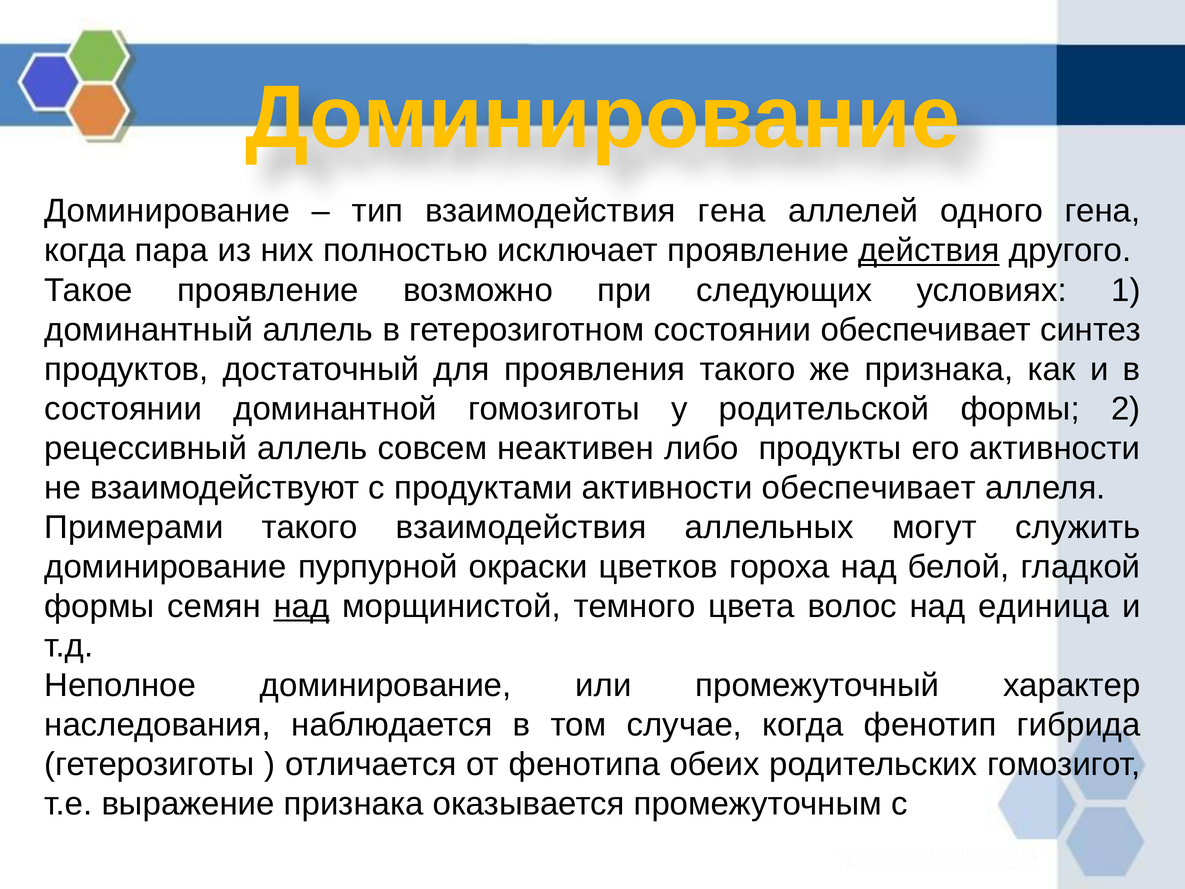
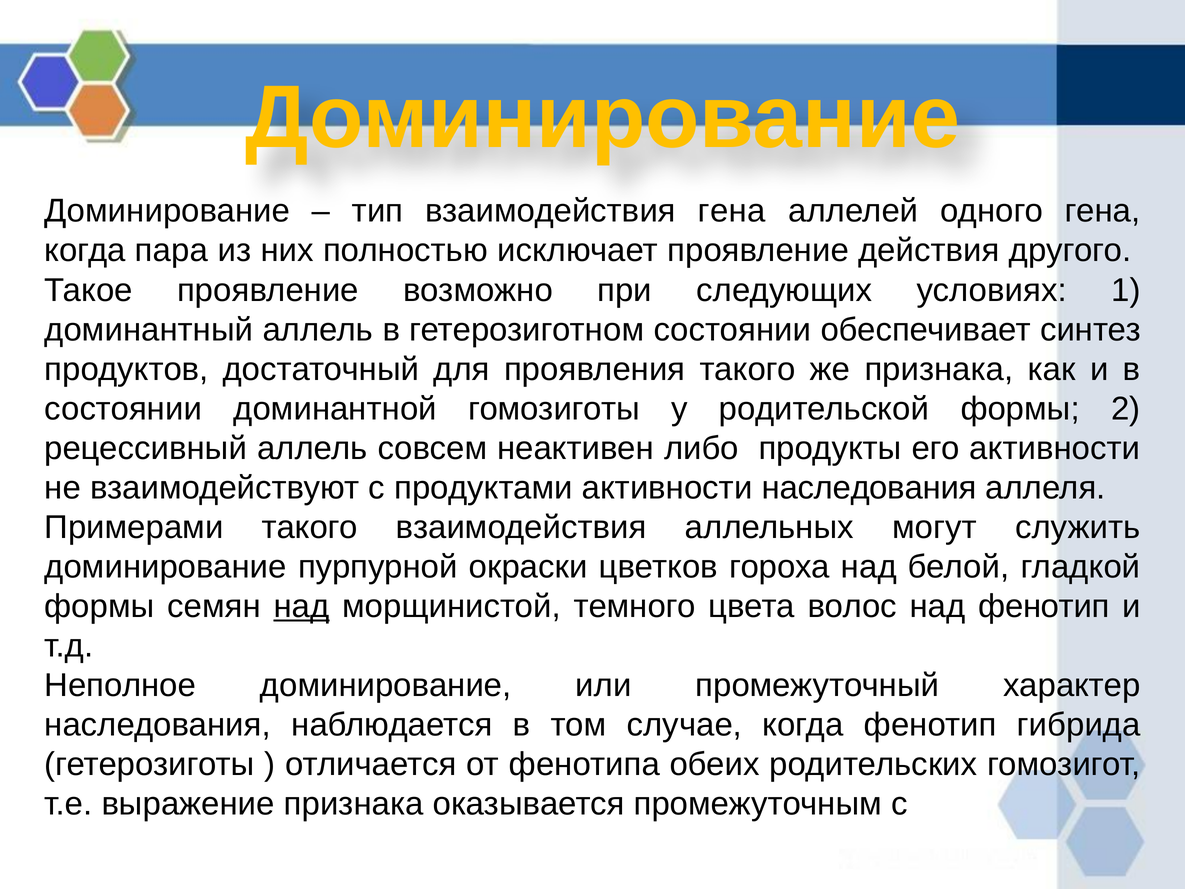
действия underline: present -> none (929, 251)
активности обеспечивает: обеспечивает -> наследования (869, 488)
над единица: единица -> фенотип (1044, 606)
